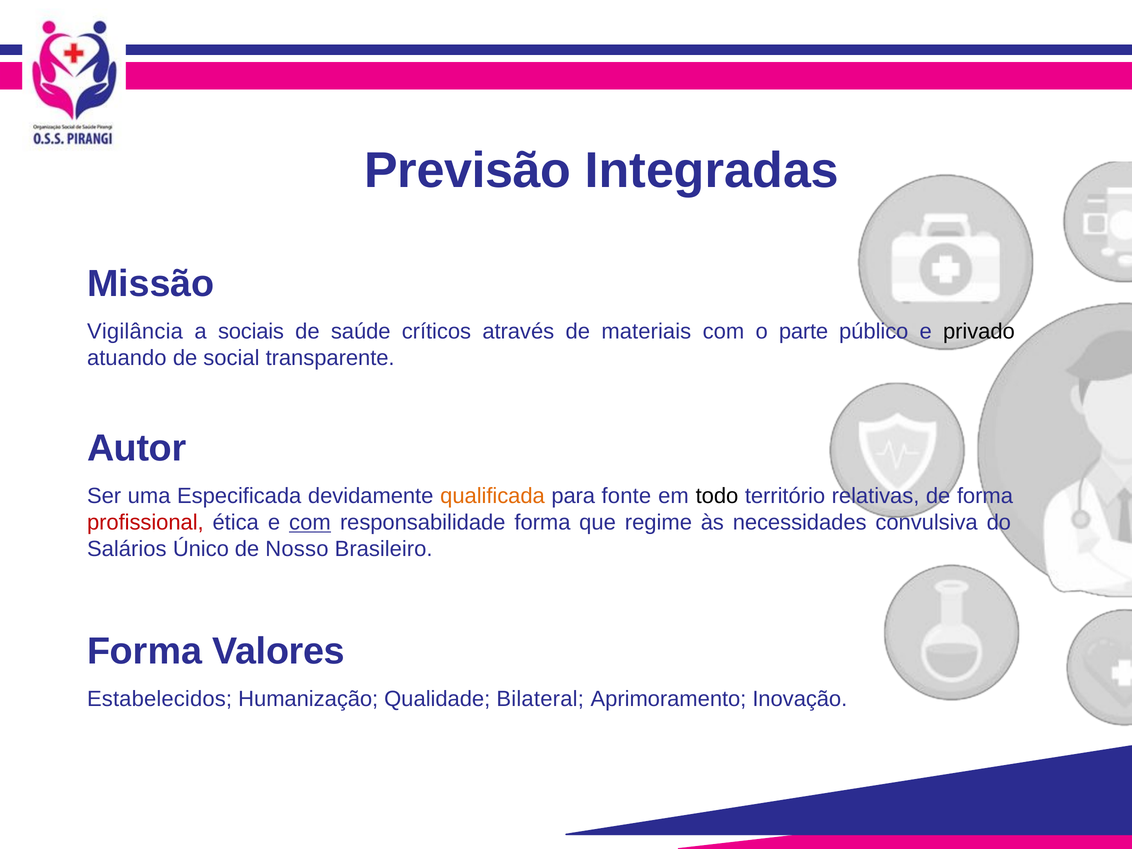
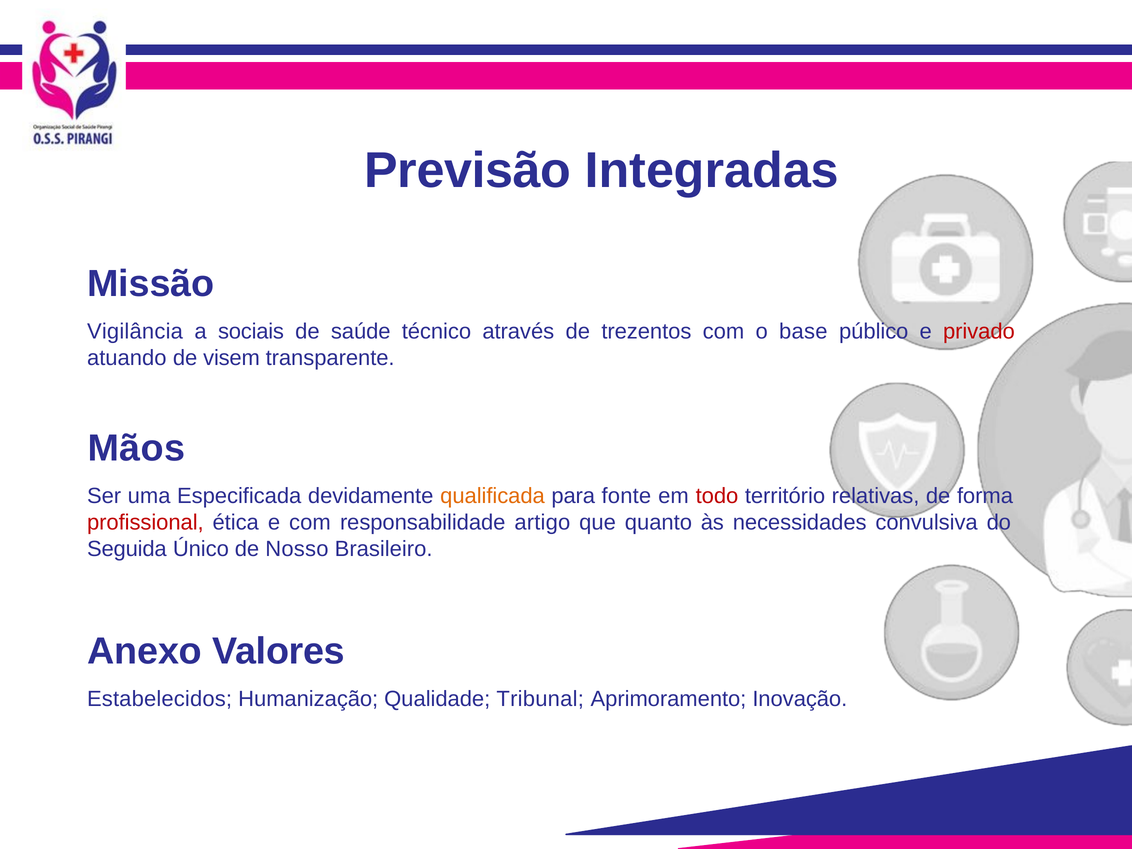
críticos: críticos -> técnico (436, 332)
materiais: materiais -> trezentos (646, 332)
parte: parte -> base (803, 332)
privado colour: black -> red (979, 332)
social: social -> visem (232, 358)
Autor: Autor -> Mãos (136, 448)
todo colour: black -> red (717, 496)
com underline: present -> none (310, 523)
responsabilidade forma: forma -> artigo (542, 523)
regime: regime -> quanto (658, 523)
Salários: Salários -> Seguida (127, 549)
Forma: Forma -> Anexo (145, 651)
Bilateral: Bilateral -> Tribunal (540, 699)
